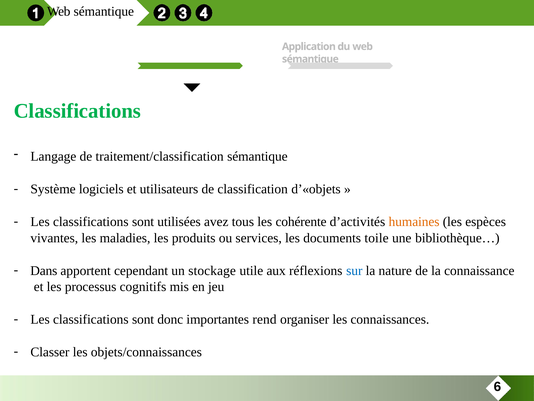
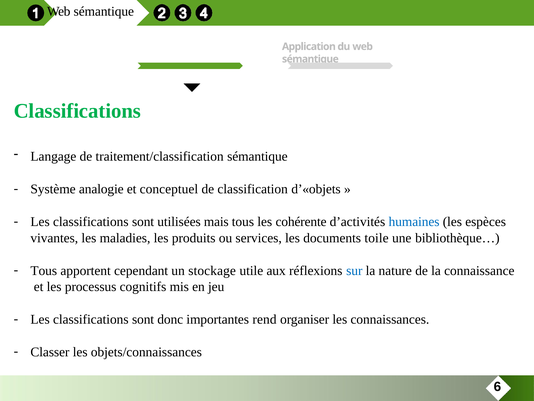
logiciels: logiciels -> analogie (101, 189)
utilisateurs: utilisateurs -> conceptuel (169, 189)
avez: avez -> mais (216, 222)
humaines colour: orange -> blue (414, 222)
Dans: Dans -> Tous (44, 270)
